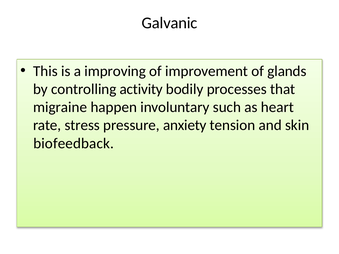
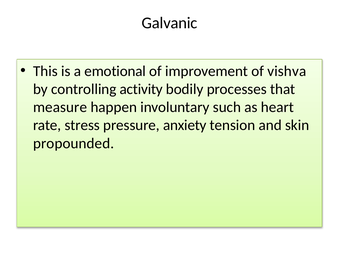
improving: improving -> emotional (115, 71)
glands: glands -> vishva (287, 71)
migraine: migraine -> measure (60, 107)
biofeedback: biofeedback -> propounded (74, 143)
